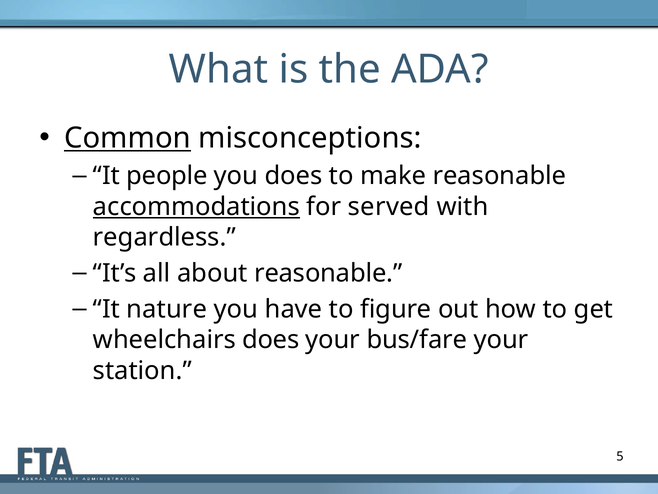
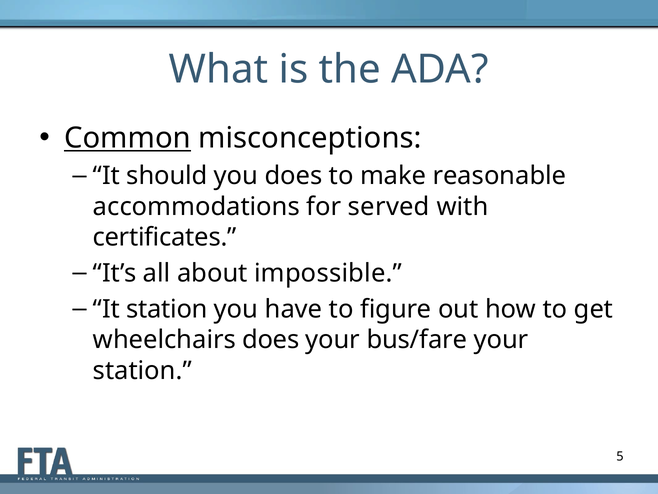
people: people -> should (167, 176)
accommodations underline: present -> none (196, 207)
regardless: regardless -> certificates (164, 237)
about reasonable: reasonable -> impossible (328, 273)
It nature: nature -> station (167, 309)
